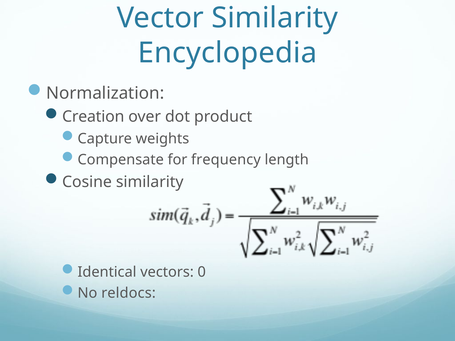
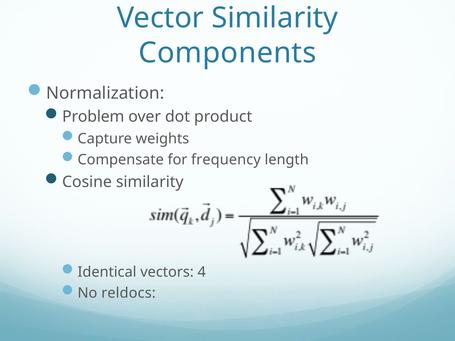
Encyclopedia: Encyclopedia -> Components (227, 53)
Creation: Creation -> Problem (93, 117)
0: 0 -> 4 (202, 272)
